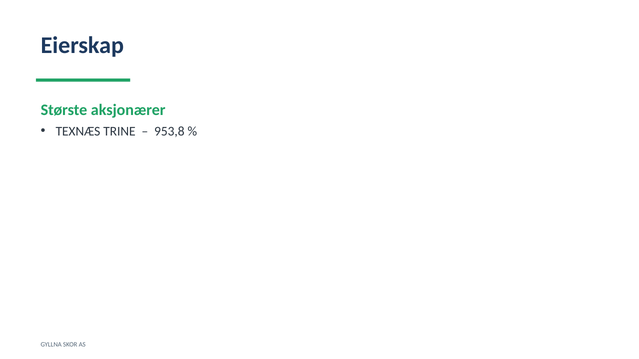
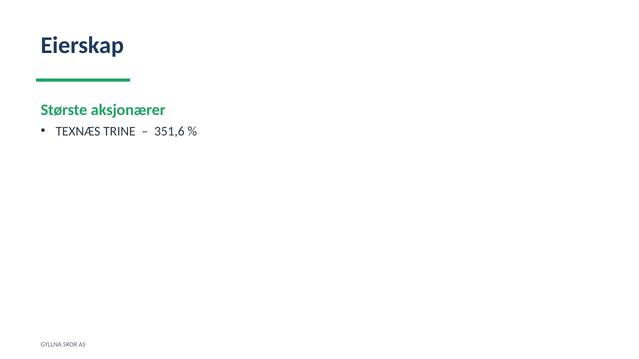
953,8: 953,8 -> 351,6 (169, 131)
